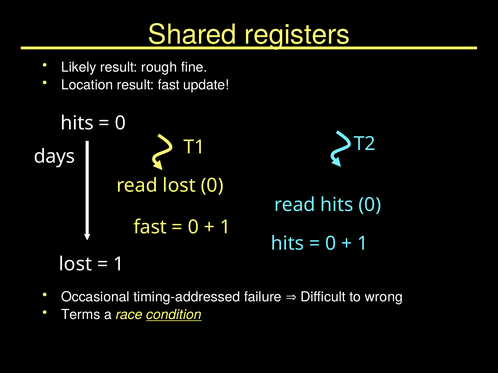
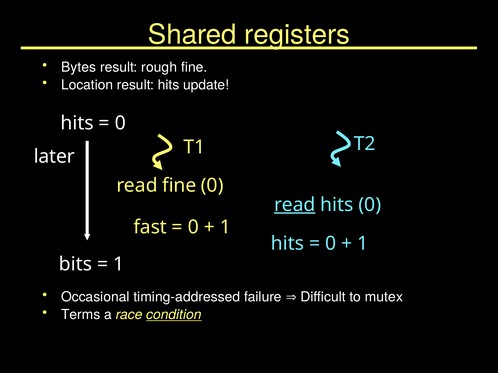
Likely: Likely -> Bytes (79, 67)
result fast: fast -> hits (169, 85)
days: days -> later (54, 157)
read lost: lost -> fine (179, 186)
read underline: none -> present (295, 205)
lost: lost -> bits (76, 264)
wrong: wrong -> mutex (384, 297)
